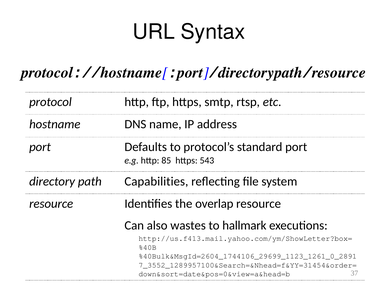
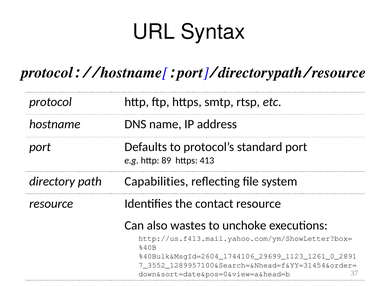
85: 85 -> 89 (166, 160)
543: 543 -> 413 (207, 160)
overlap: overlap -> contact (214, 203)
hallmark: hallmark -> unchoke (244, 225)
